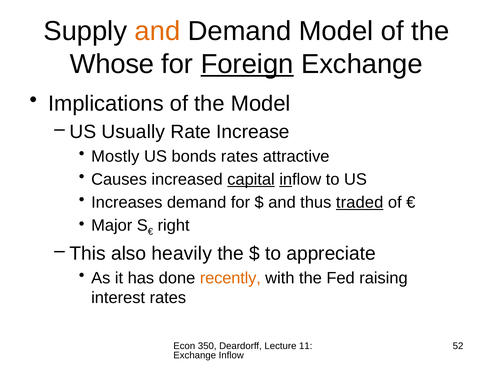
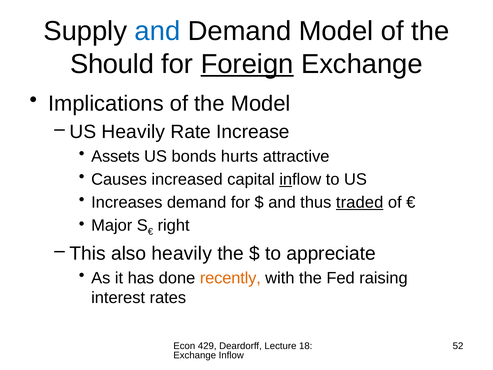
and colour: orange -> blue (157, 31)
Whose: Whose -> Should (112, 64)
US Usually: Usually -> Heavily (133, 132)
Mostly: Mostly -> Assets (115, 156)
bonds rates: rates -> hurts (239, 156)
capital underline: present -> none (251, 179)
350: 350 -> 429 (207, 346)
11: 11 -> 18 (306, 346)
